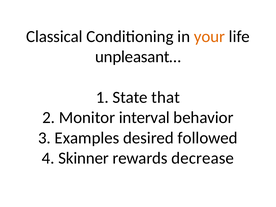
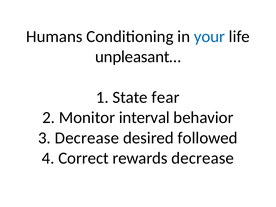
Classical: Classical -> Humans (54, 37)
your colour: orange -> blue (209, 37)
that: that -> fear (166, 97)
3 Examples: Examples -> Decrease (87, 138)
Skinner: Skinner -> Correct (83, 158)
